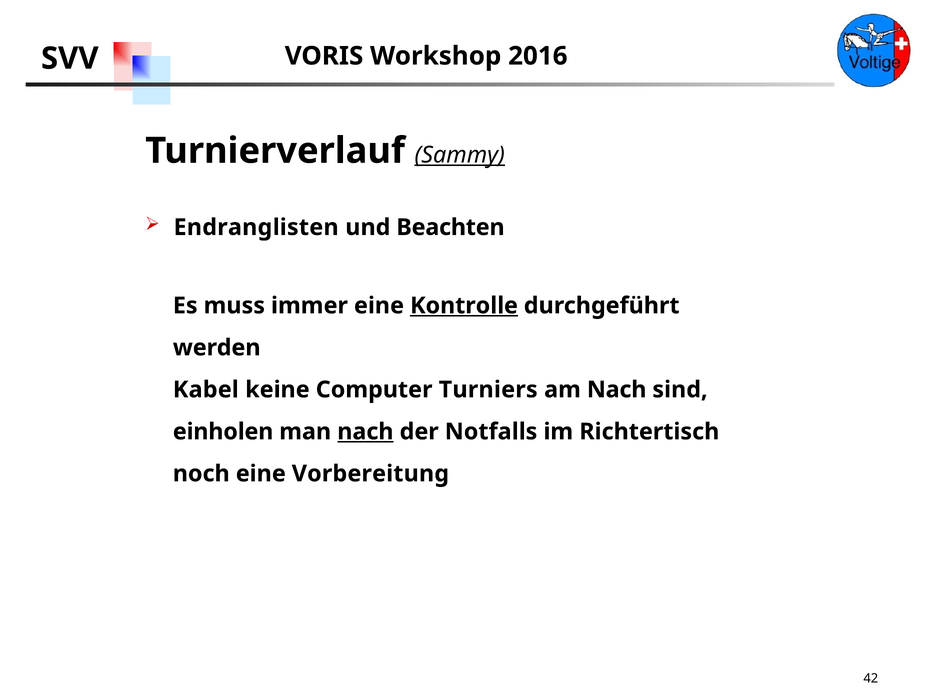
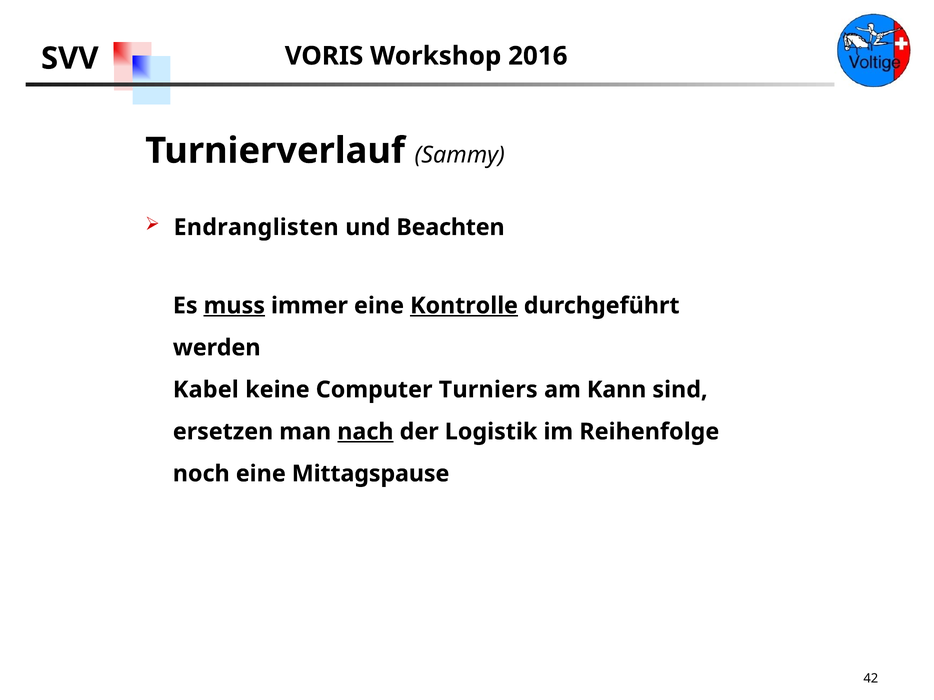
Sammy underline: present -> none (460, 155)
muss underline: none -> present (234, 306)
am Nach: Nach -> Kann (617, 390)
einholen: einholen -> ersetzen (223, 432)
Notfalls: Notfalls -> Logistik (491, 432)
Richtertisch: Richtertisch -> Reihenfolge (649, 432)
Vorbereitung: Vorbereitung -> Mittagspause (371, 474)
